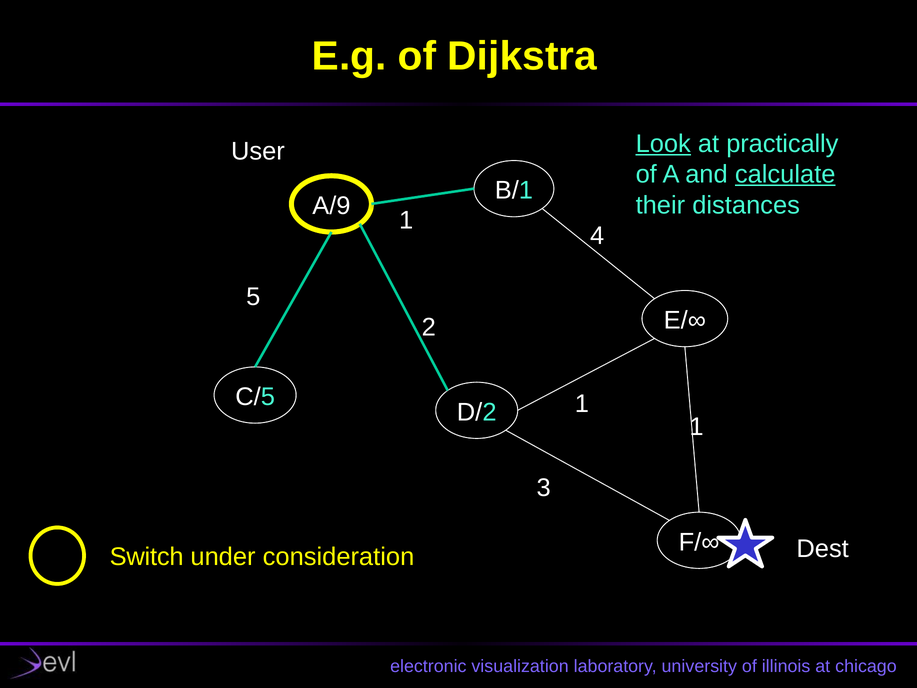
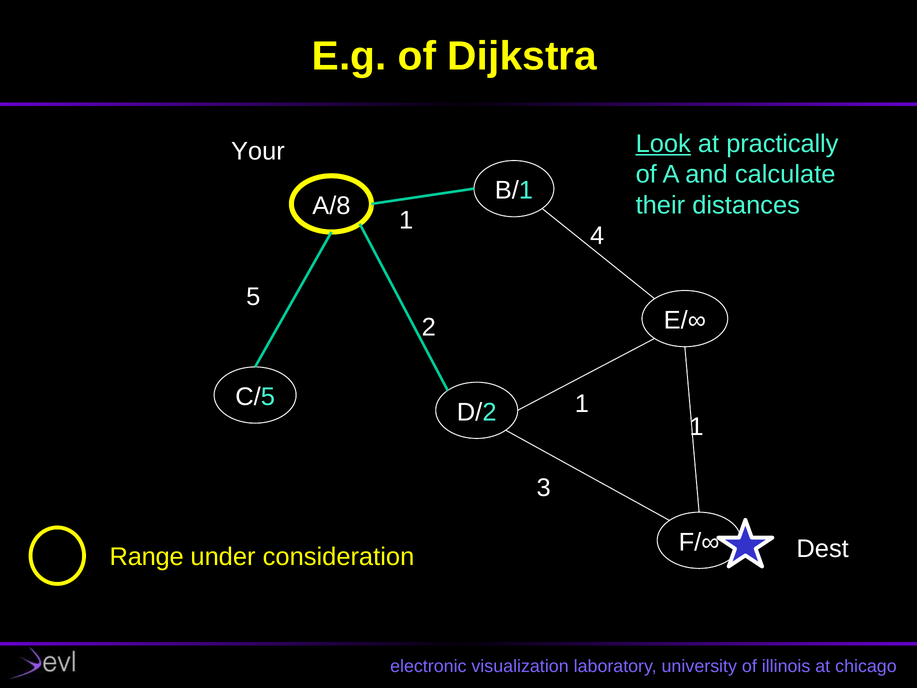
User: User -> Your (258, 151)
calculate underline: present -> none (785, 174)
A/9: A/9 -> A/8 (331, 206)
Switch: Switch -> Range (147, 557)
